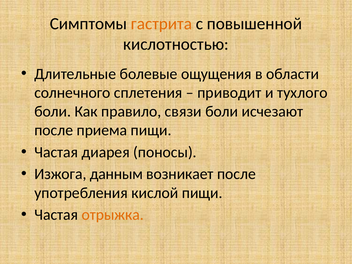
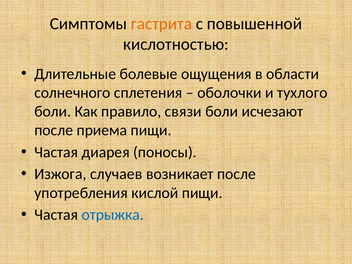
приводит: приводит -> оболочки (229, 93)
данным: данным -> случаев (116, 174)
отрыжка colour: orange -> blue (113, 215)
